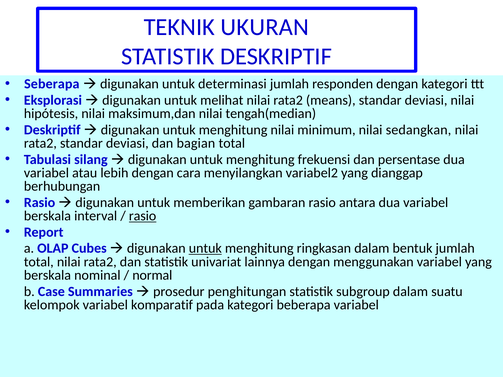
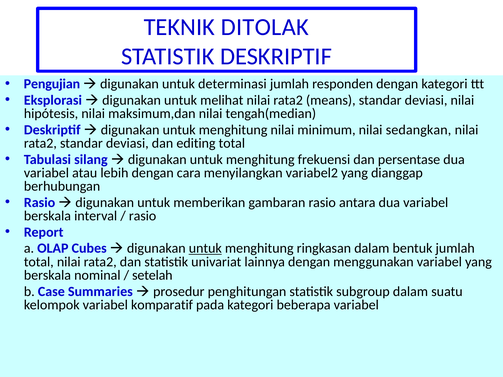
UKURAN: UKURAN -> DITOLAK (265, 27)
Seberapa: Seberapa -> Pengujian (52, 84)
bagian: bagian -> editing (196, 143)
rasio underline: present -> none (143, 216)
normal: normal -> setelah (152, 275)
